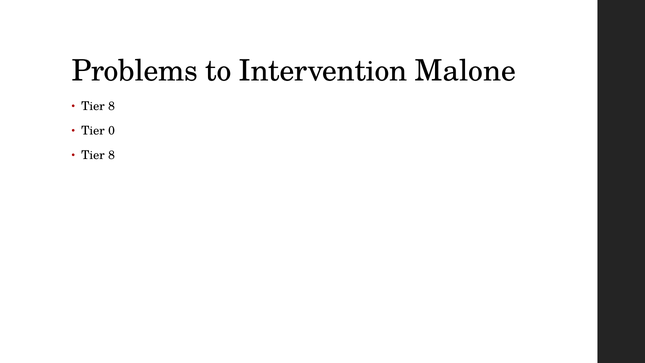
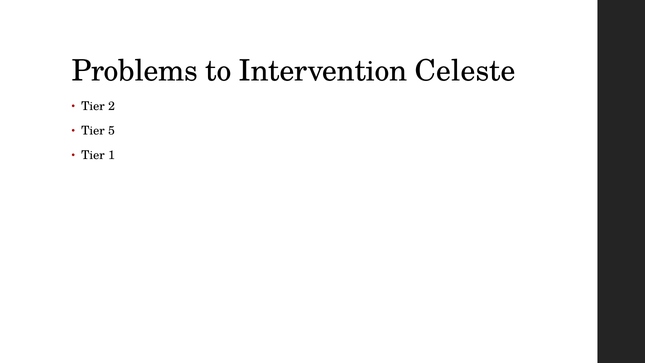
Malone: Malone -> Celeste (465, 71)
8: 8 -> 2 (112, 106)
0: 0 -> 5 (112, 131)
8: 8 -> 1 (112, 155)
